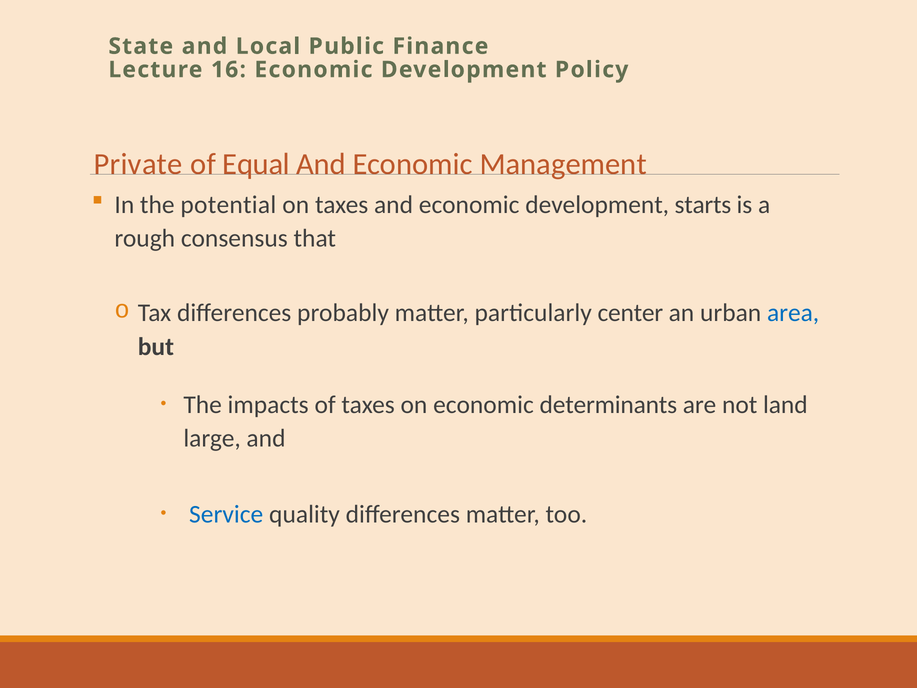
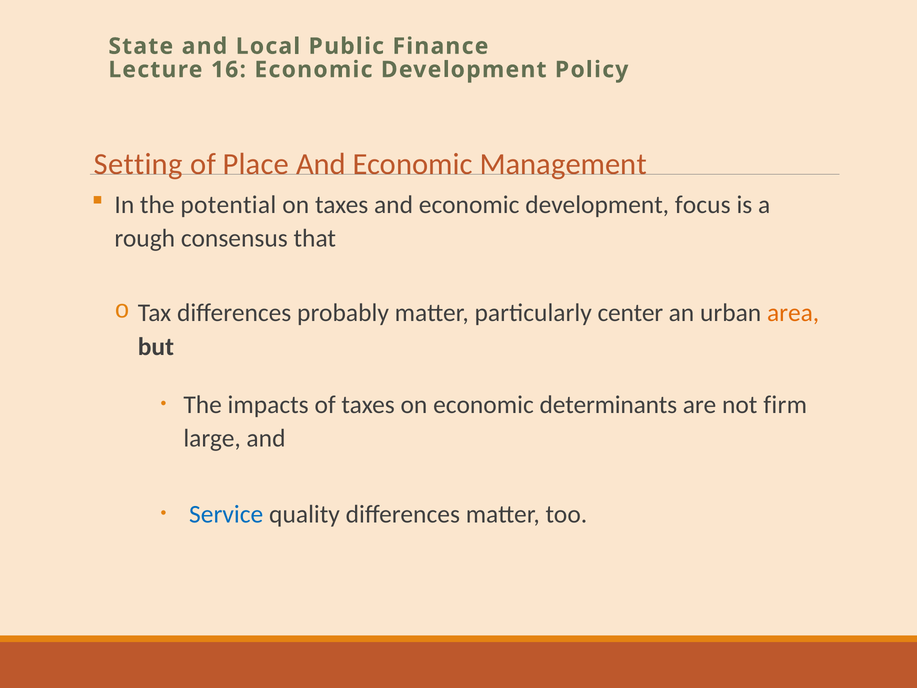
Private: Private -> Setting (138, 164)
Equal: Equal -> Place (256, 164)
starts: starts -> focus (703, 205)
area colour: blue -> orange (793, 313)
land: land -> firm (785, 405)
